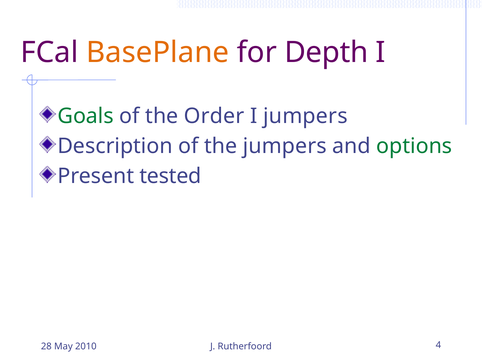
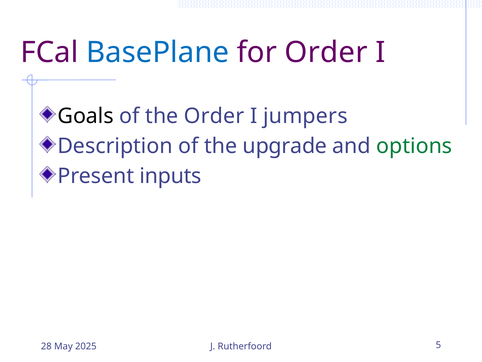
BasePlane colour: orange -> blue (158, 52)
for Depth: Depth -> Order (326, 52)
Goals colour: green -> black (86, 116)
the jumpers: jumpers -> upgrade (285, 146)
tested: tested -> inputs (170, 176)
2010: 2010 -> 2025 (86, 346)
4: 4 -> 5 (438, 345)
